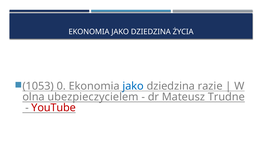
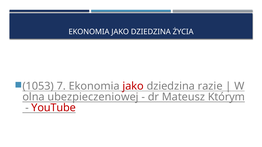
0: 0 -> 7 (61, 86)
jako colour: blue -> red (133, 86)
ubezpieczycielem: ubezpieczycielem -> ubezpieczeniowej (93, 97)
Trudne: Trudne -> Którym (226, 97)
